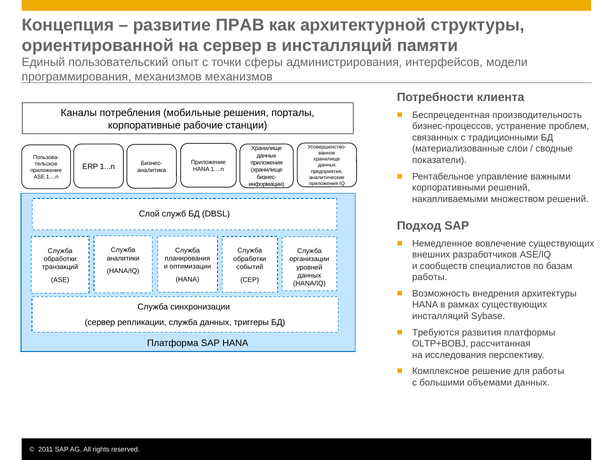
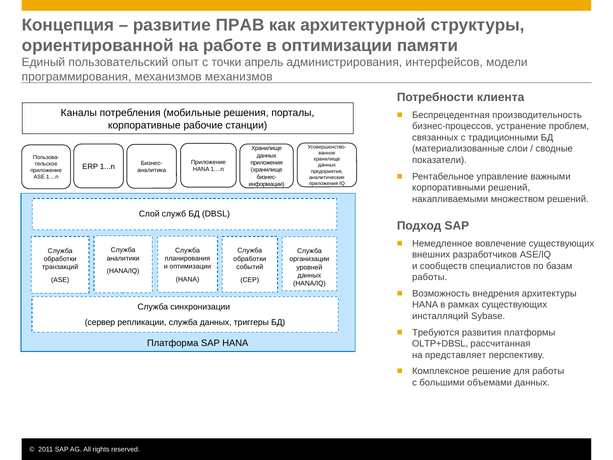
на сервер: сервер -> работе (232, 45)
в инсталляций: инсталляций -> оптимизации (337, 45)
сферы: сферы -> апрель (264, 62)
OLTP+BOBJ: OLTP+BOBJ -> OLTP+DBSL (440, 344)
исследования: исследования -> представляет (456, 355)
